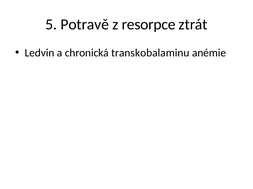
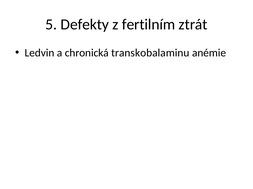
Potravě: Potravě -> Defekty (85, 24)
resorpce: resorpce -> fertilním (149, 24)
